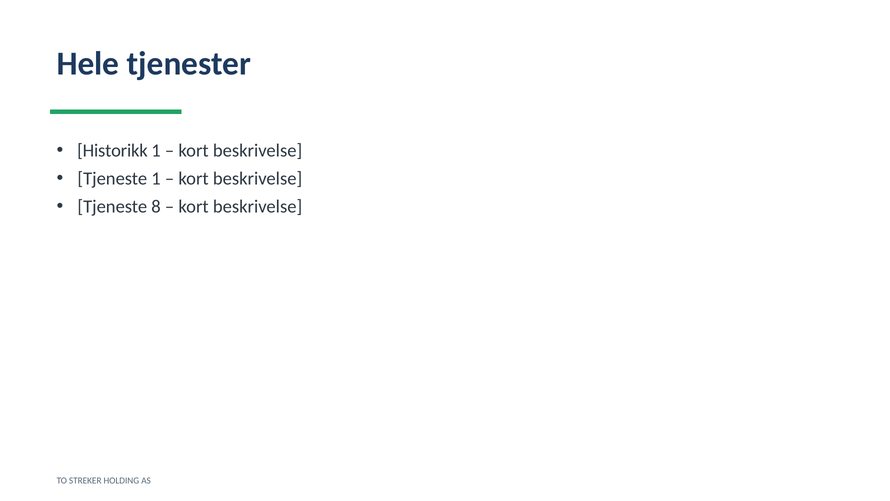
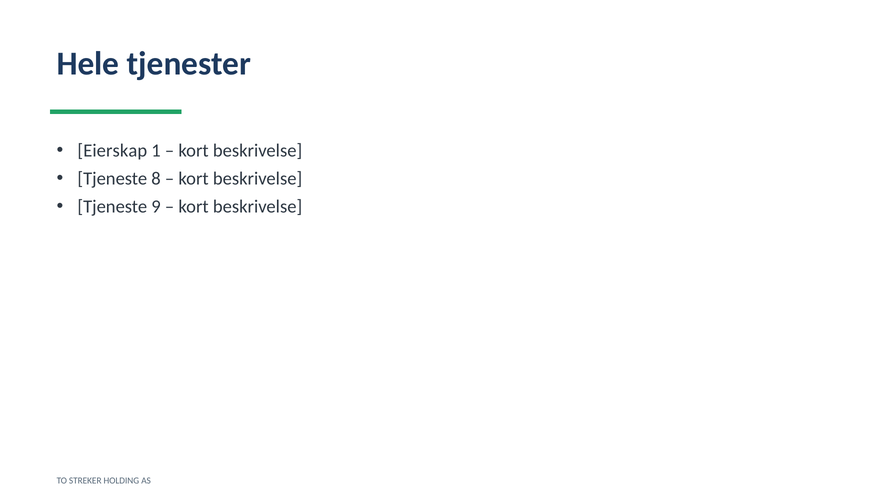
Historikk: Historikk -> Eierskap (112, 151)
Tjeneste 1: 1 -> 8 (156, 179)
8: 8 -> 9 (156, 206)
